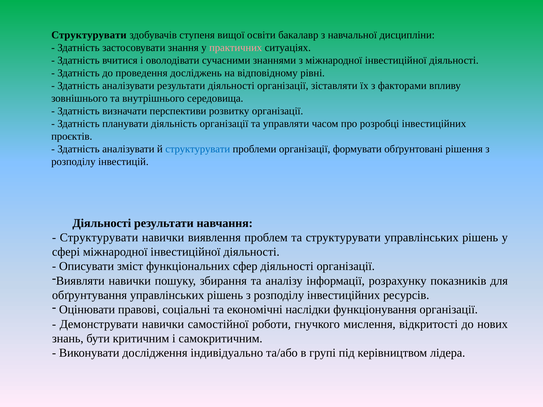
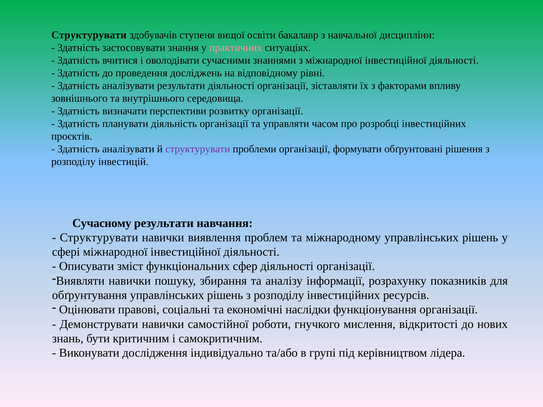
структурувати colour: blue -> purple (198, 149)
Діяльності: Діяльності -> Сучасному (102, 223)
та структурувати: структурувати -> міжнародному (343, 238)
